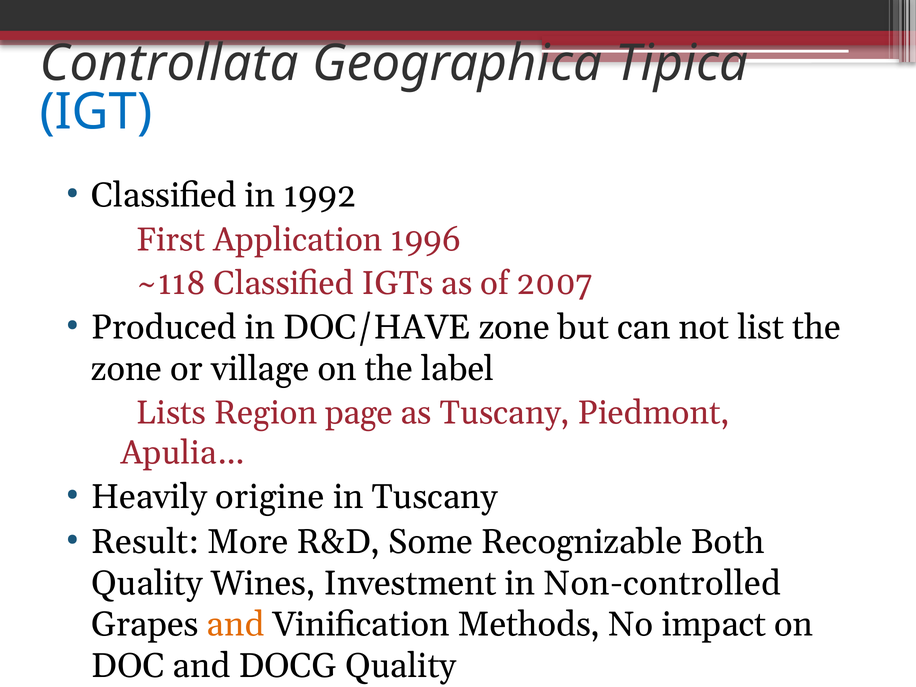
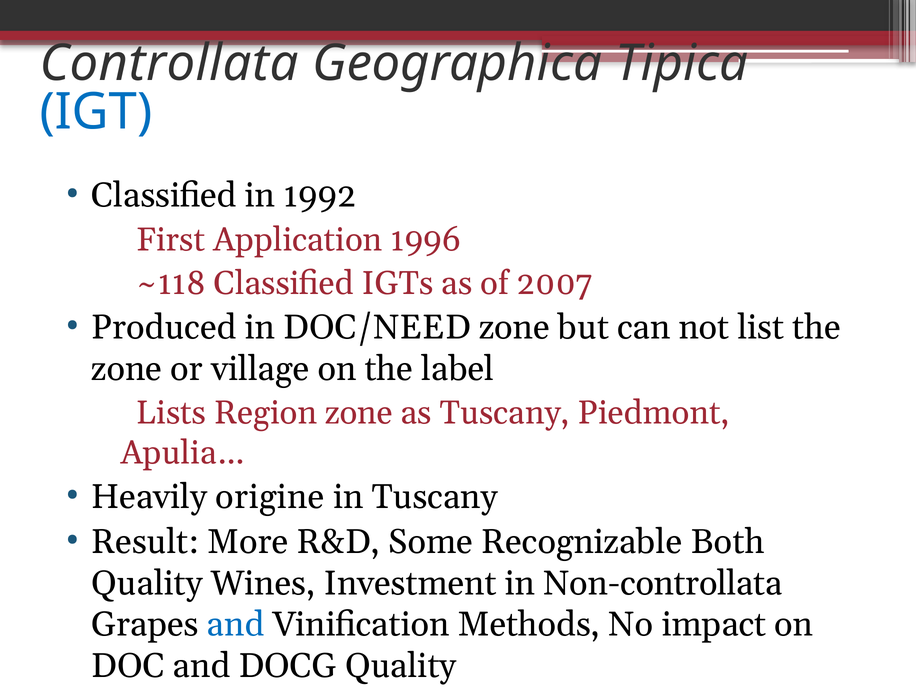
DOC/HAVE: DOC/HAVE -> DOC/NEED (377, 328)
Region page: page -> zone (359, 413)
Non-controlled: Non-controlled -> Non-controllata (663, 583)
and colour: orange -> blue (236, 625)
